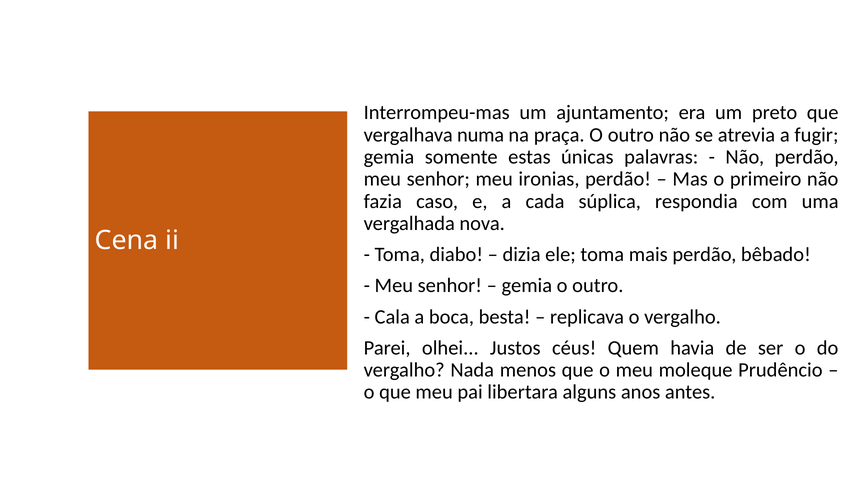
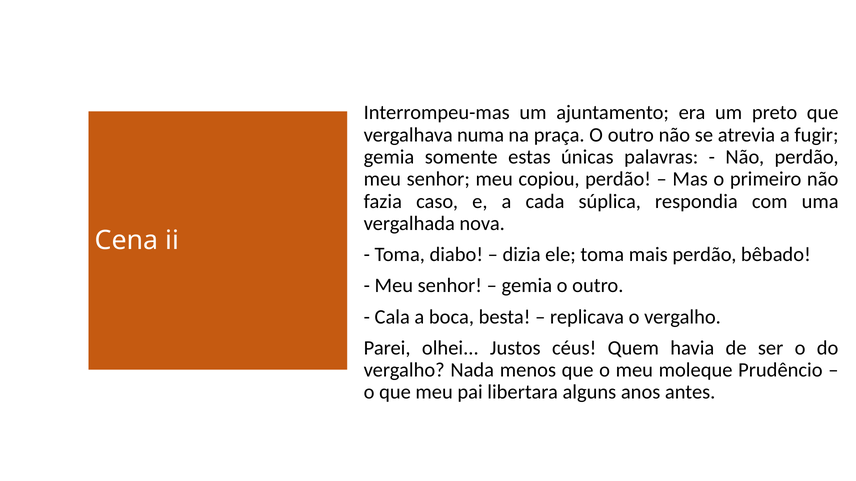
ironias: ironias -> copiou (549, 179)
